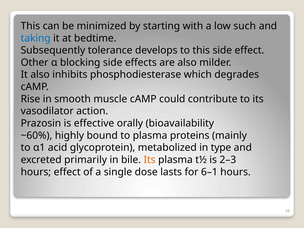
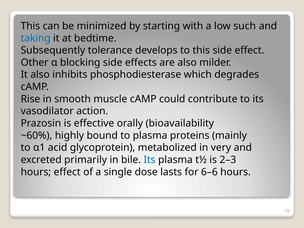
type: type -> very (221, 148)
Its colour: orange -> blue (150, 160)
6–1: 6–1 -> 6–6 (209, 172)
